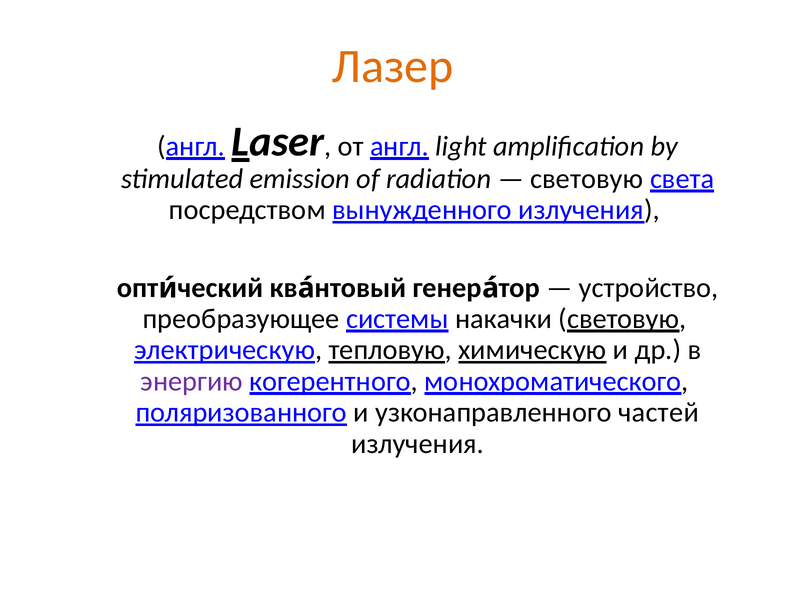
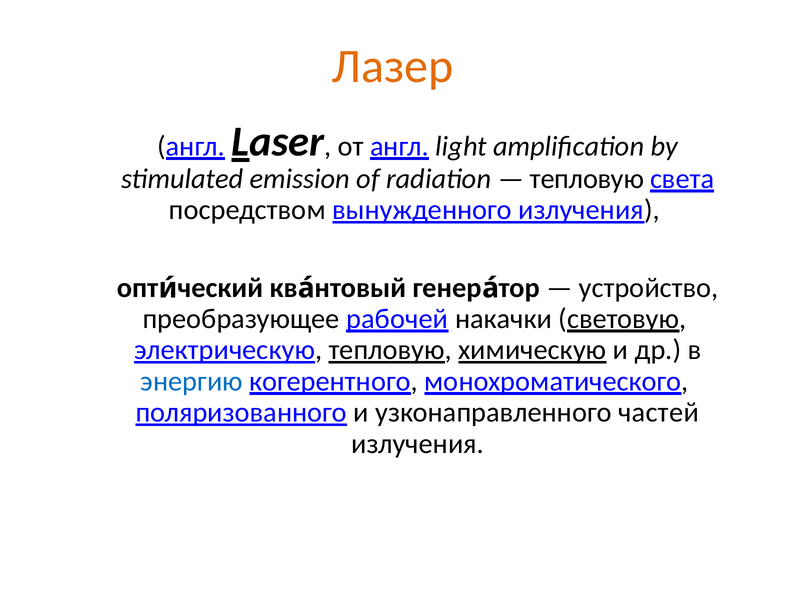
световую: световую -> тепловую (587, 179)
системы: системы -> рабочей (397, 318)
энергию colour: purple -> blue (192, 381)
